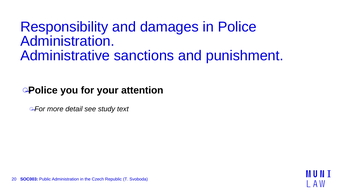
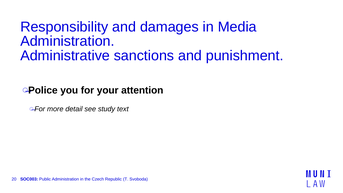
in Police: Police -> Media (237, 27)
